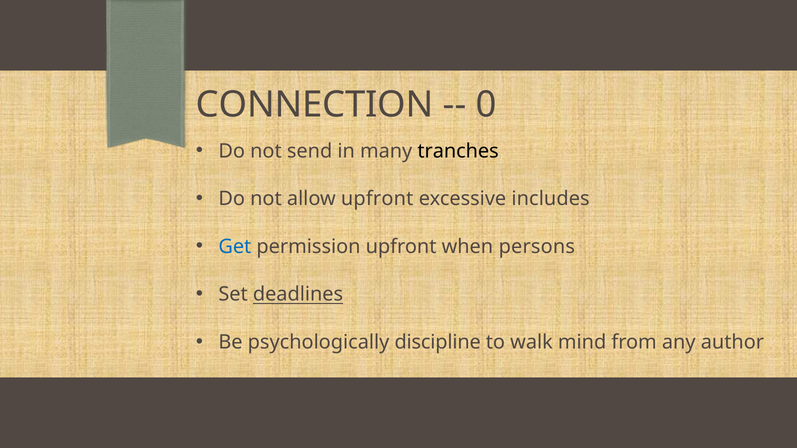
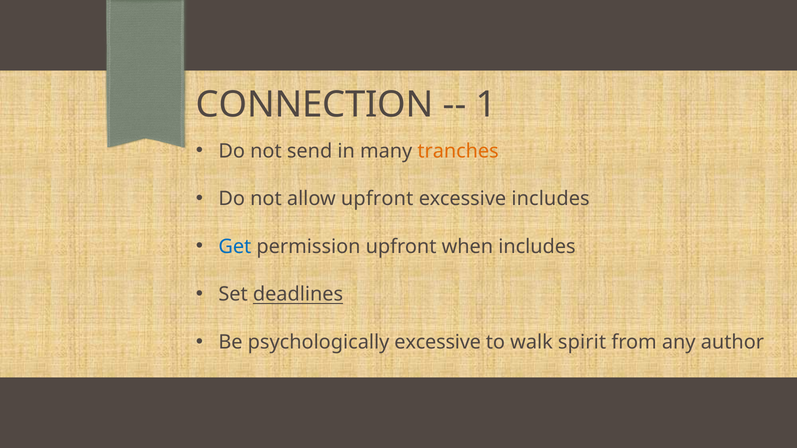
0: 0 -> 1 (486, 105)
tranches colour: black -> orange (458, 151)
when persons: persons -> includes (537, 247)
psychologically discipline: discipline -> excessive (438, 342)
mind: mind -> spirit (582, 342)
